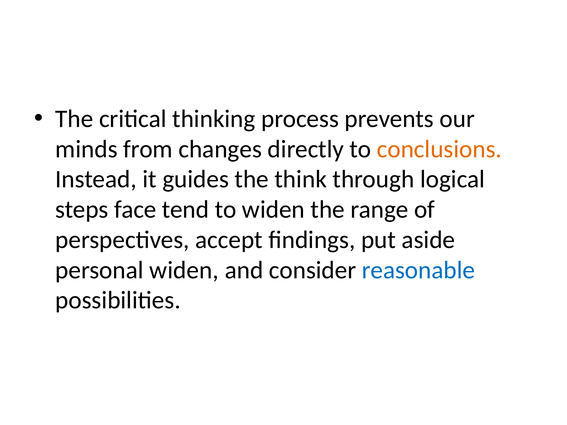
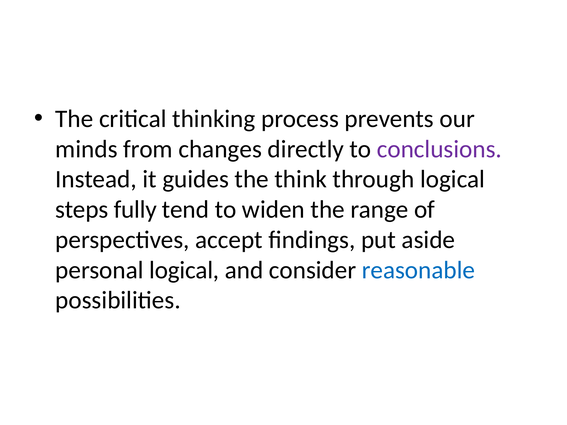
conclusions colour: orange -> purple (439, 149)
face: face -> fully (135, 210)
personal widen: widen -> logical (184, 270)
